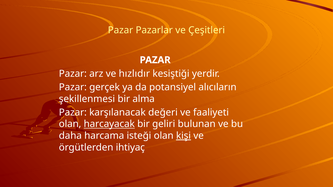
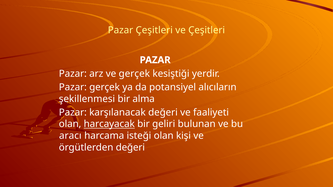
Pazar Pazarlar: Pazarlar -> Çeşitleri (154, 30)
ve hızlıdır: hızlıdır -> gerçek (134, 74)
daha: daha -> aracı (70, 136)
kişi underline: present -> none (183, 136)
örgütlerden ihtiyaç: ihtiyaç -> değeri (130, 148)
